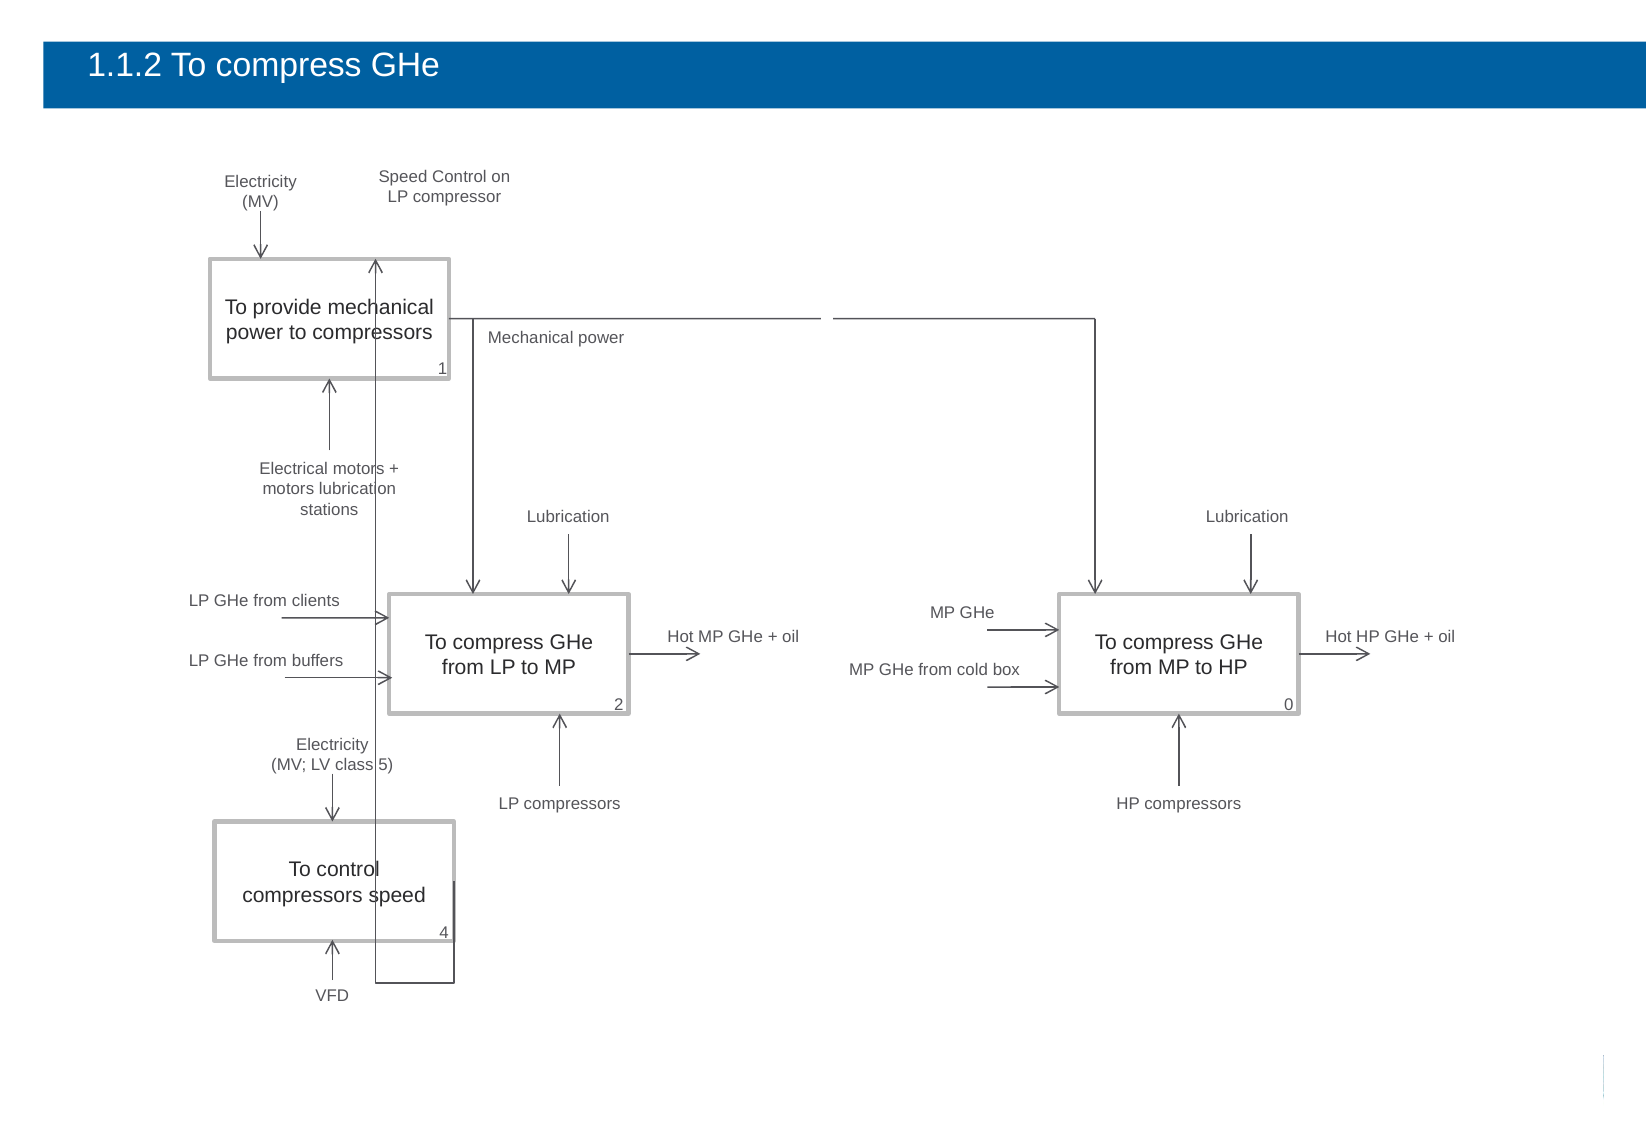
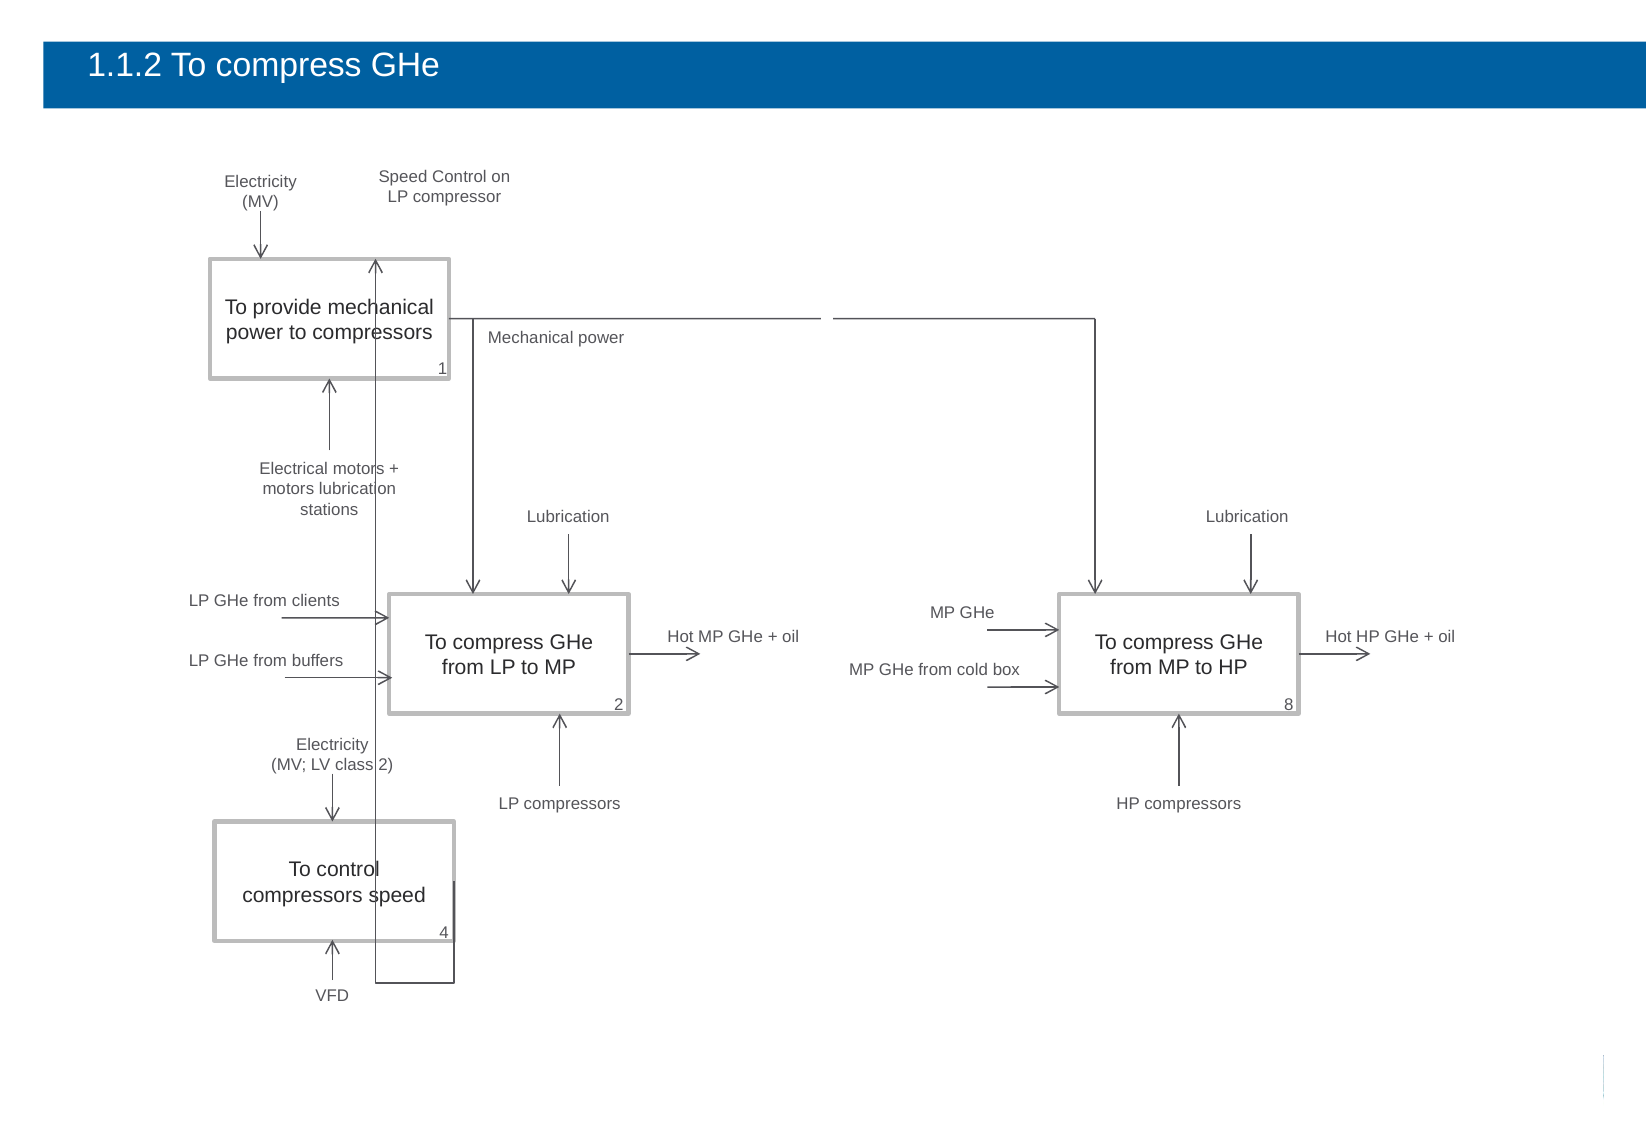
0: 0 -> 8 (1289, 705)
class 5: 5 -> 2 (386, 764)
